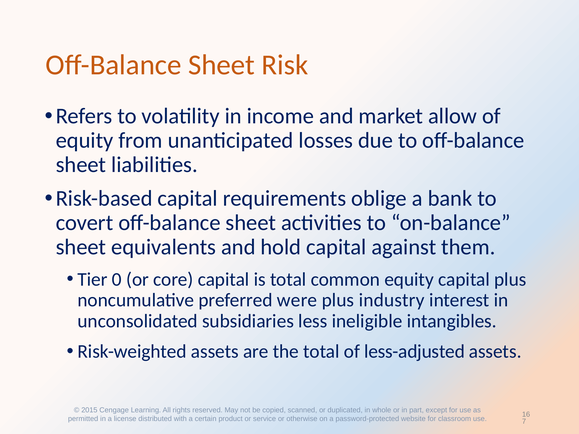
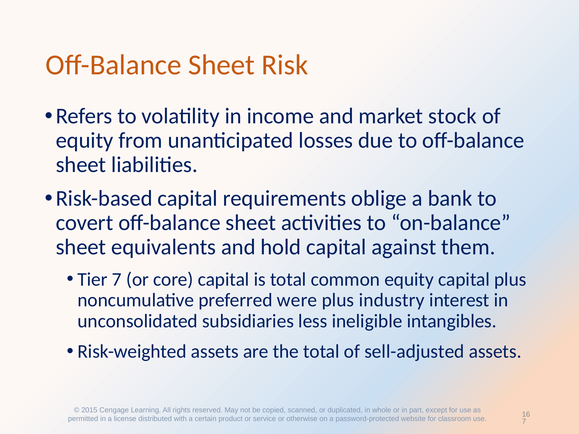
allow: allow -> stock (453, 116)
Tier 0: 0 -> 7 (117, 279)
less-adjusted: less-adjusted -> sell-adjusted (414, 352)
